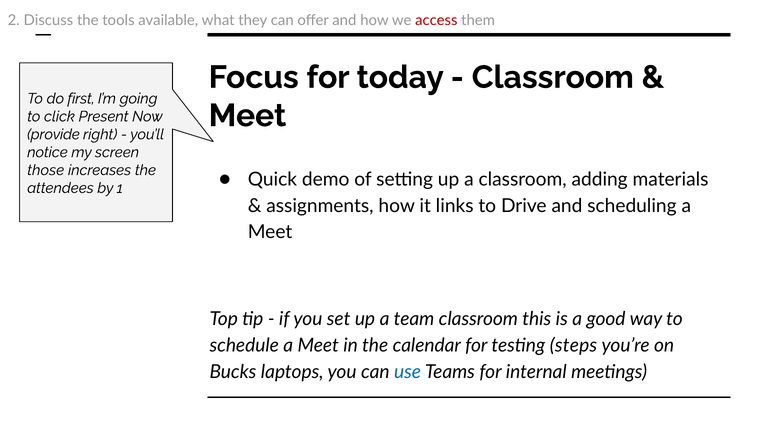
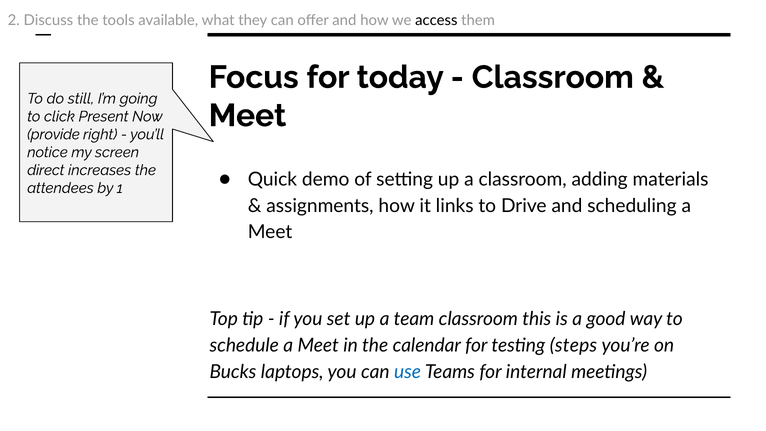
access colour: red -> black (436, 20)
first: first -> still (81, 99)
those: those -> direct (46, 170)
